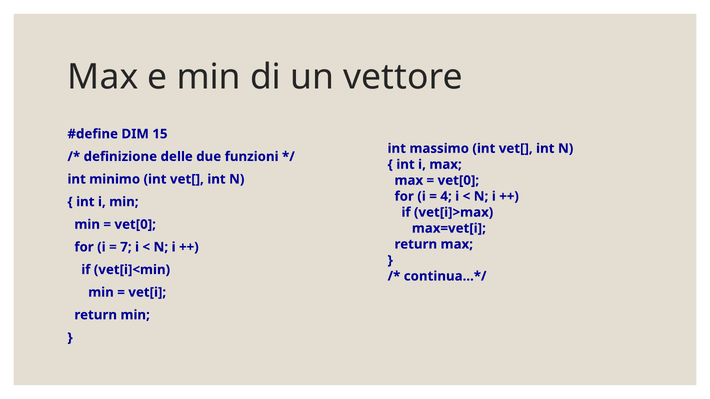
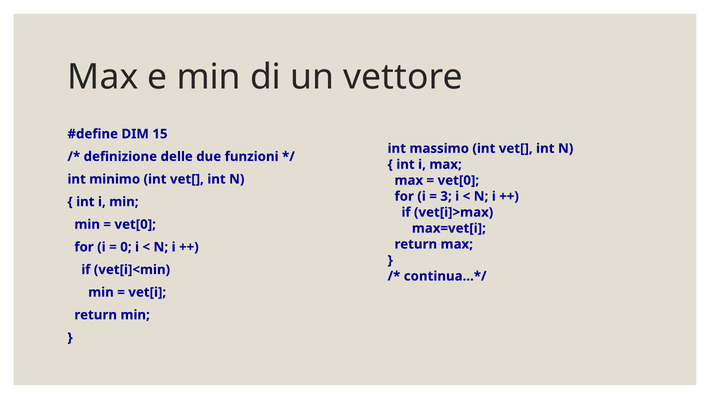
4: 4 -> 3 (446, 197)
7: 7 -> 0 (126, 247)
